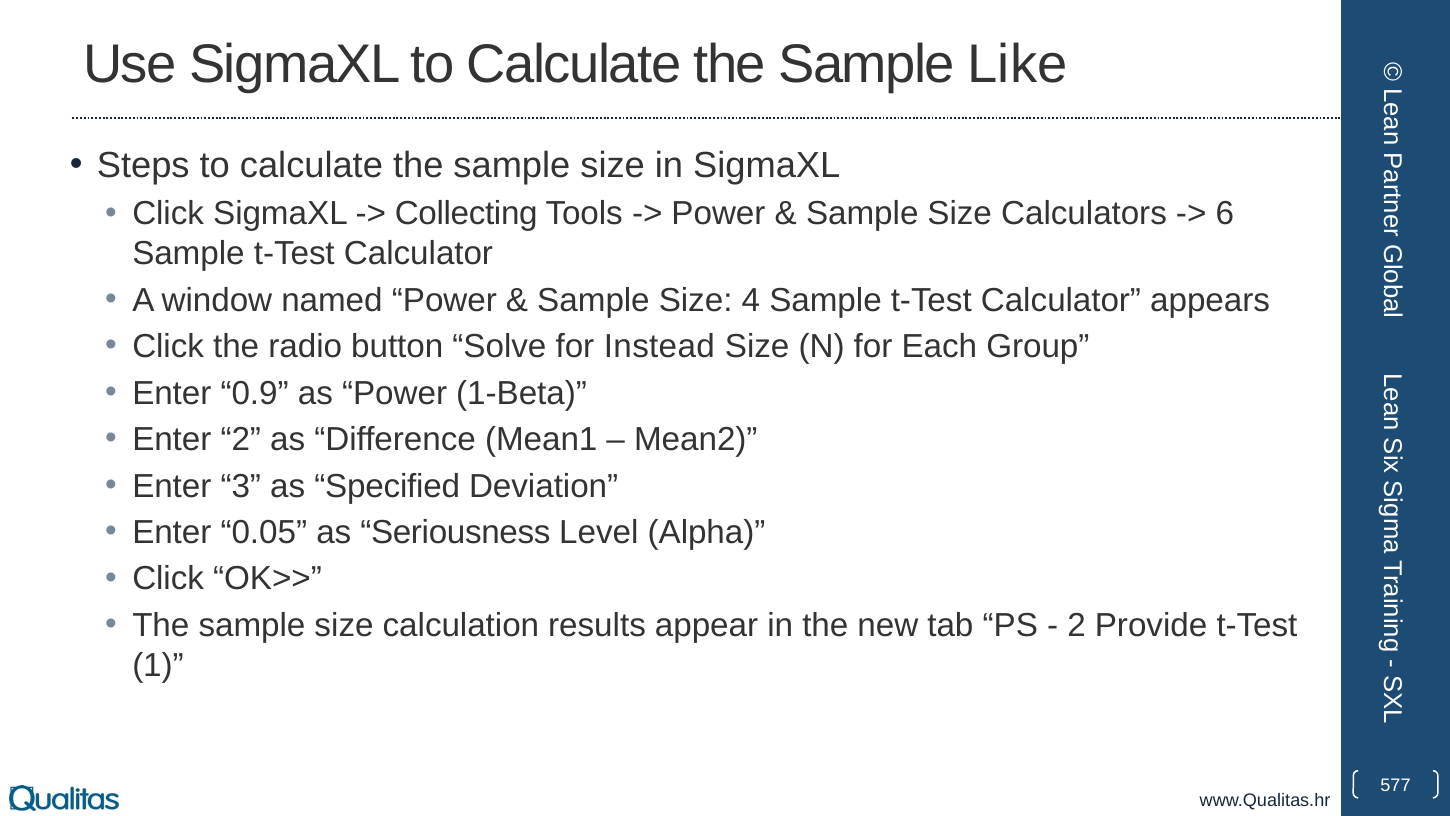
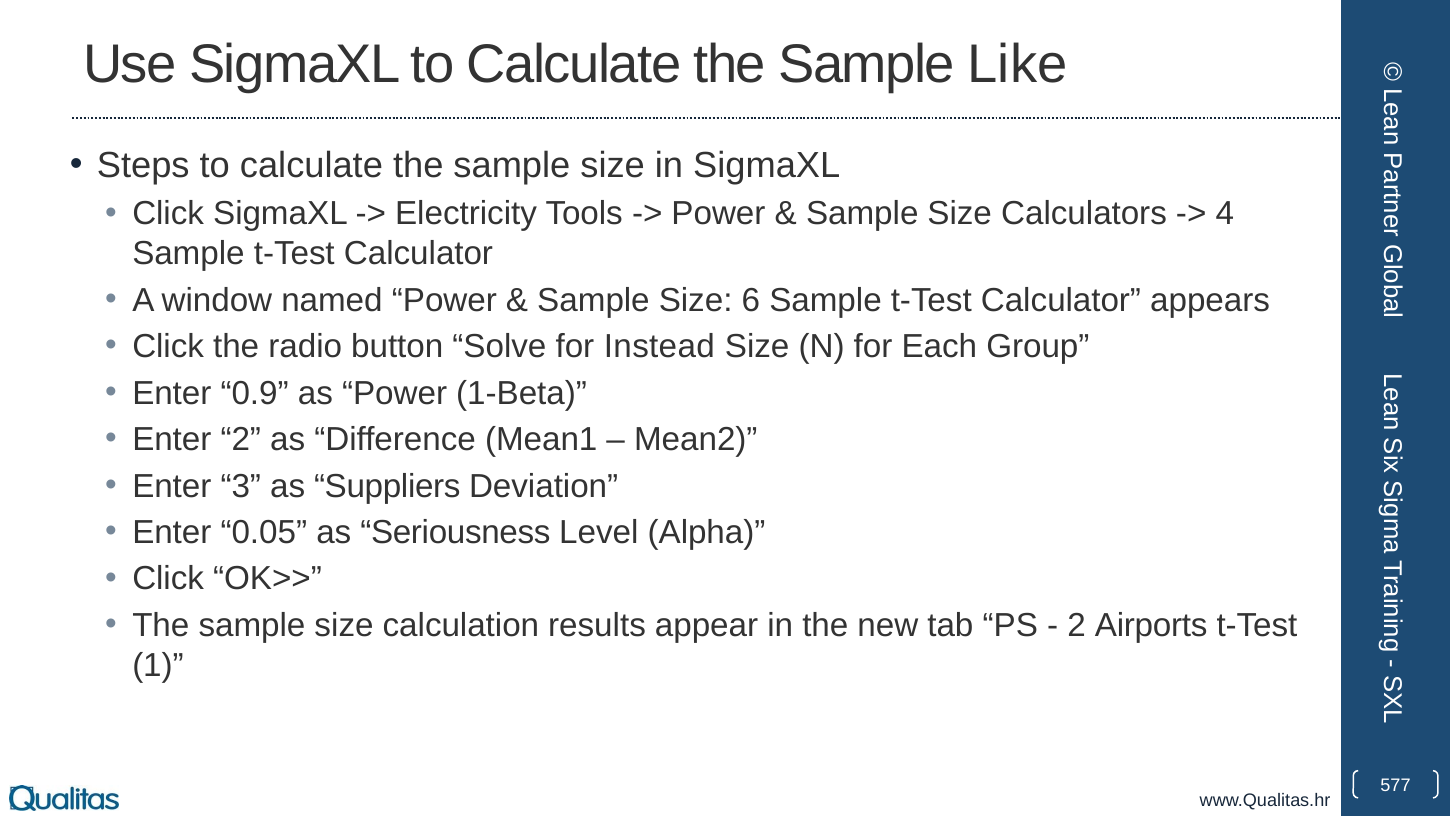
Collecting: Collecting -> Electricity (466, 214)
6: 6 -> 4 (1225, 214)
4: 4 -> 6 (751, 300)
Specified: Specified -> Suppliers (387, 486)
Provide: Provide -> Airports (1151, 625)
